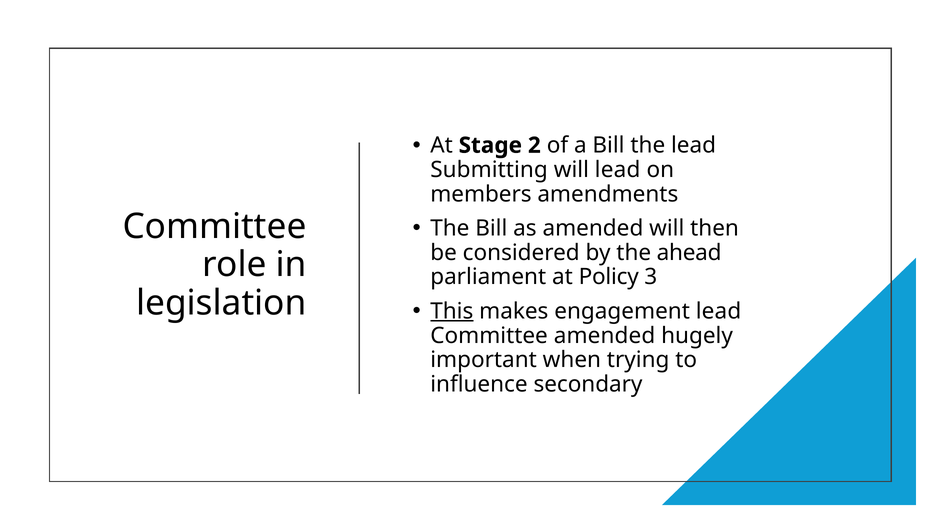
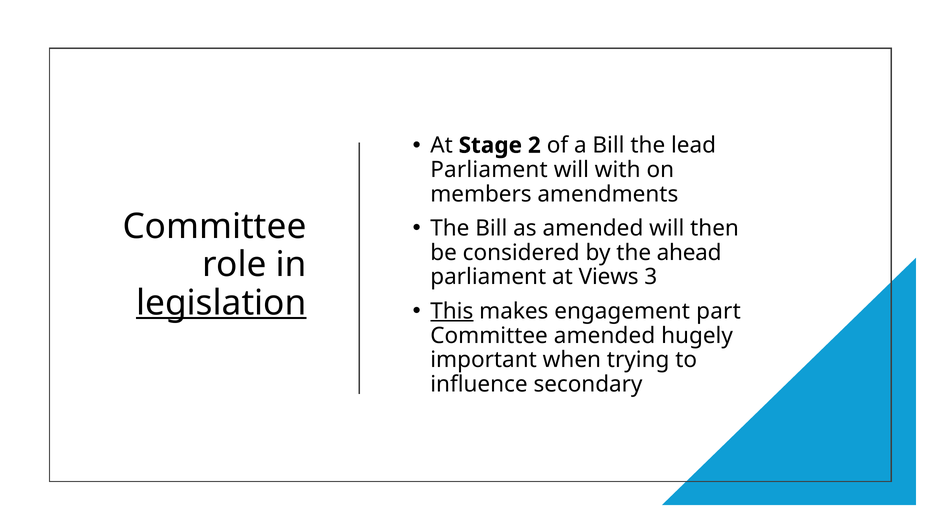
Submitting: Submitting -> Parliament (489, 169)
will lead: lead -> with (618, 169)
Policy: Policy -> Views (609, 277)
legislation underline: none -> present (221, 303)
engagement lead: lead -> part (718, 311)
